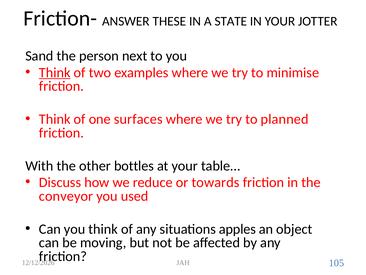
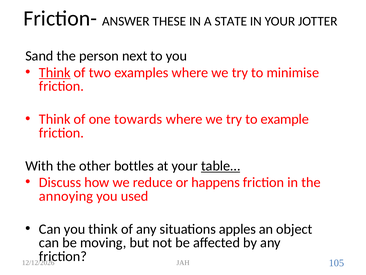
surfaces: surfaces -> towards (138, 119)
planned: planned -> example (285, 119)
table… underline: none -> present (221, 166)
towards: towards -> happens (216, 182)
conveyor: conveyor -> annoying (66, 196)
